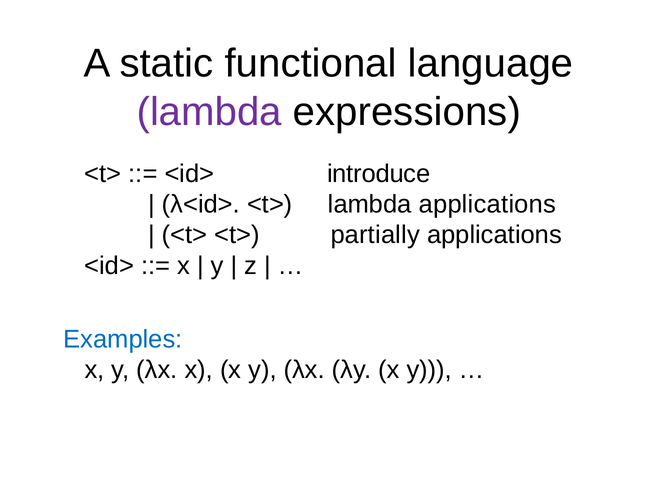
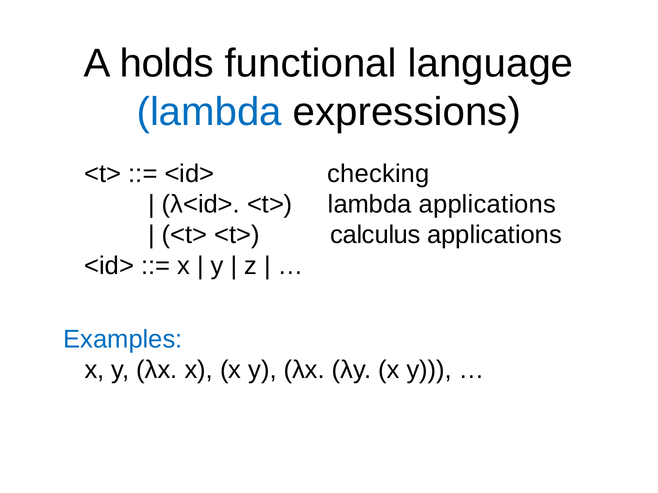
static: static -> holds (167, 64)
lambda colour: purple -> blue (209, 112)
introduce: introduce -> checking (378, 174)
partially: partially -> calculus (375, 235)
